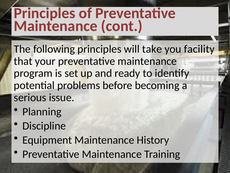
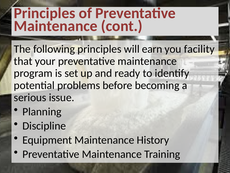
take: take -> earn (152, 49)
